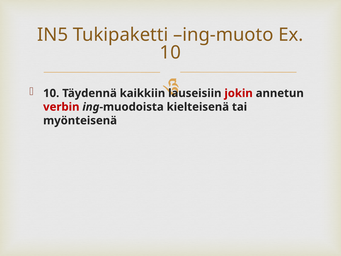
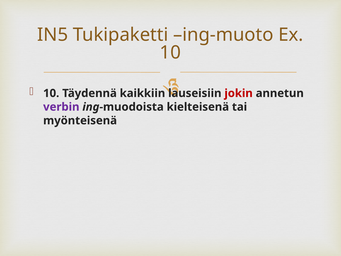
verbin colour: red -> purple (61, 107)
